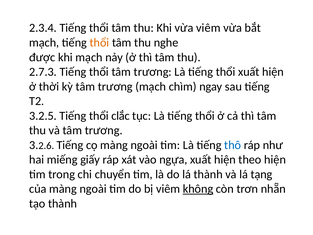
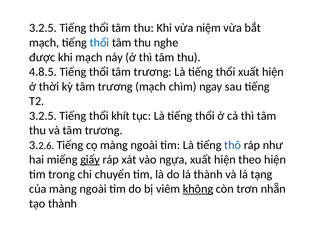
2.3.4: 2.3.4 -> 3.2.5 (43, 28)
vừa viêm: viêm -> niệm (208, 28)
thổi colour: orange -> blue (99, 43)
2.7.3: 2.7.3 -> 4.8.5 (43, 72)
clắc: clắc -> khít (121, 116)
giấy underline: none -> present (90, 159)
